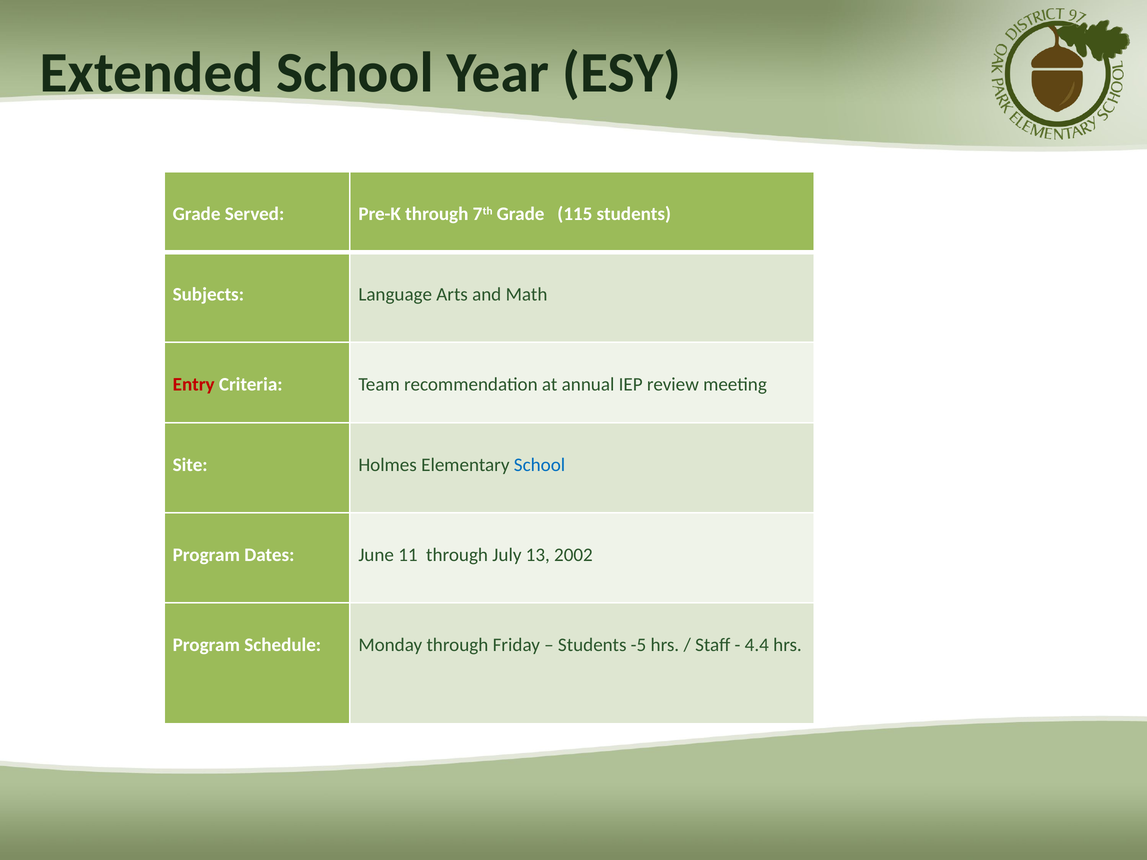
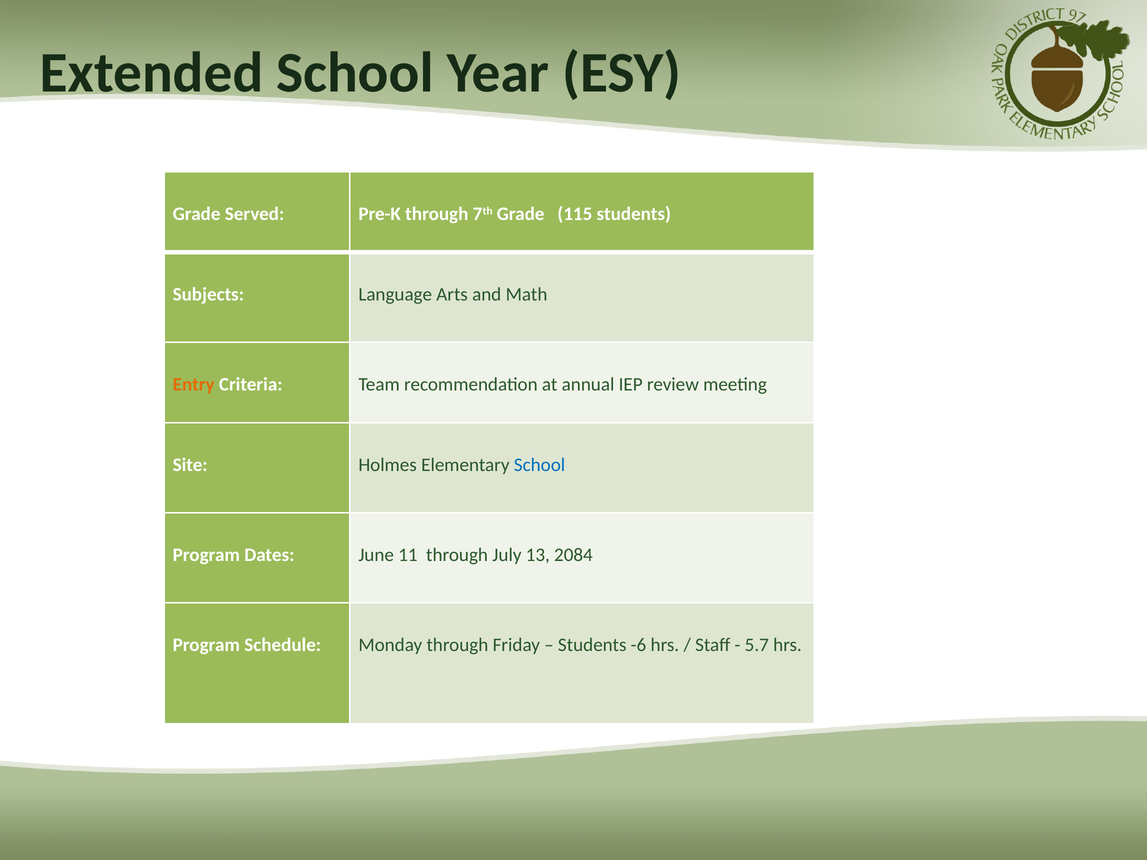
Entry colour: red -> orange (194, 385)
2002: 2002 -> 2084 (573, 555)
-5: -5 -> -6 (638, 645)
4.4: 4.4 -> 5.7 (757, 645)
